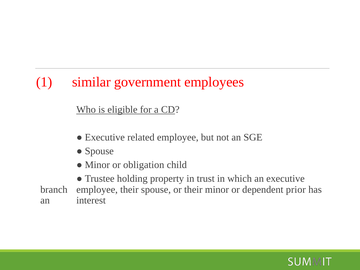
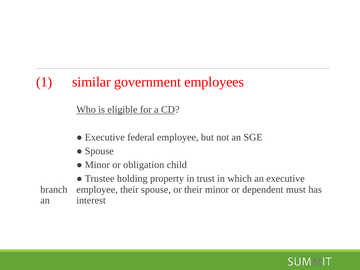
related: related -> federal (141, 137)
prior: prior -> must (296, 189)
